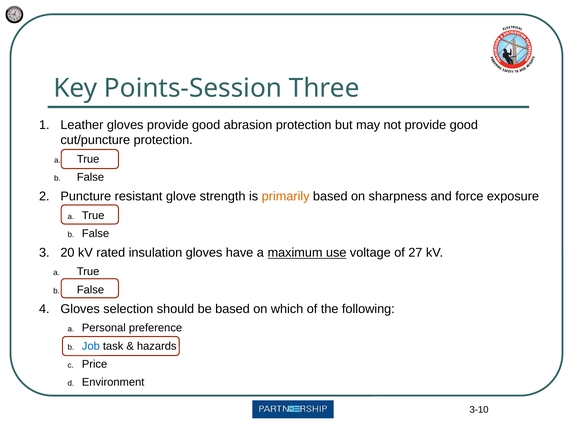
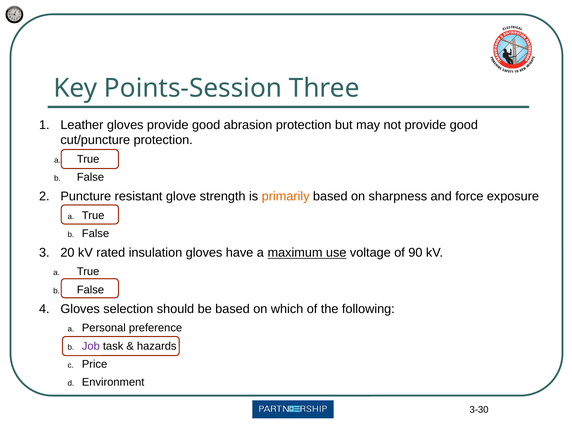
27: 27 -> 90 (415, 253)
Job colour: blue -> purple (91, 346)
3-10: 3-10 -> 3-30 (479, 410)
